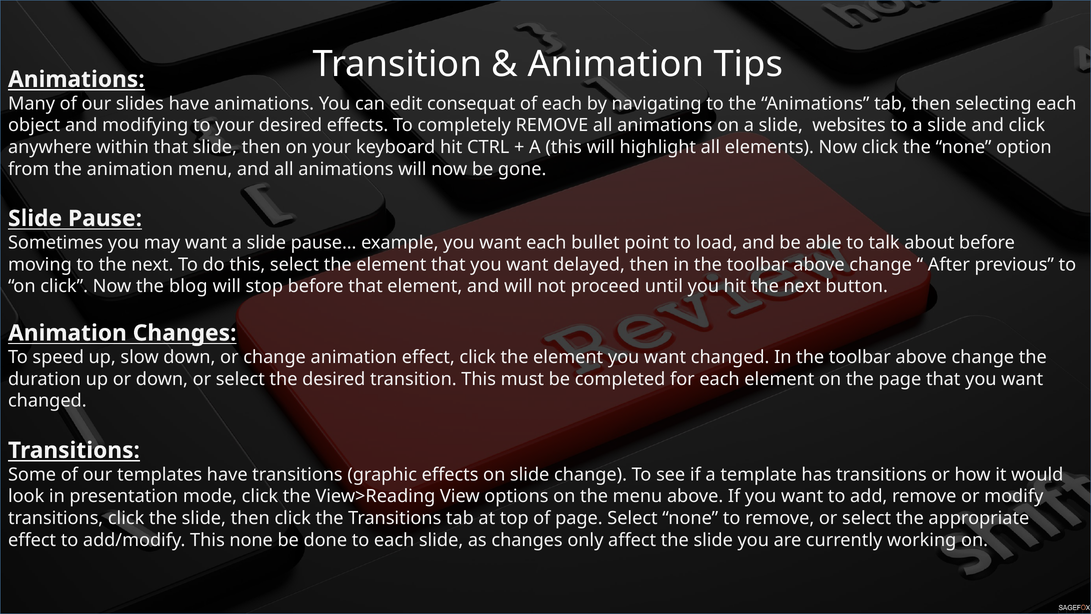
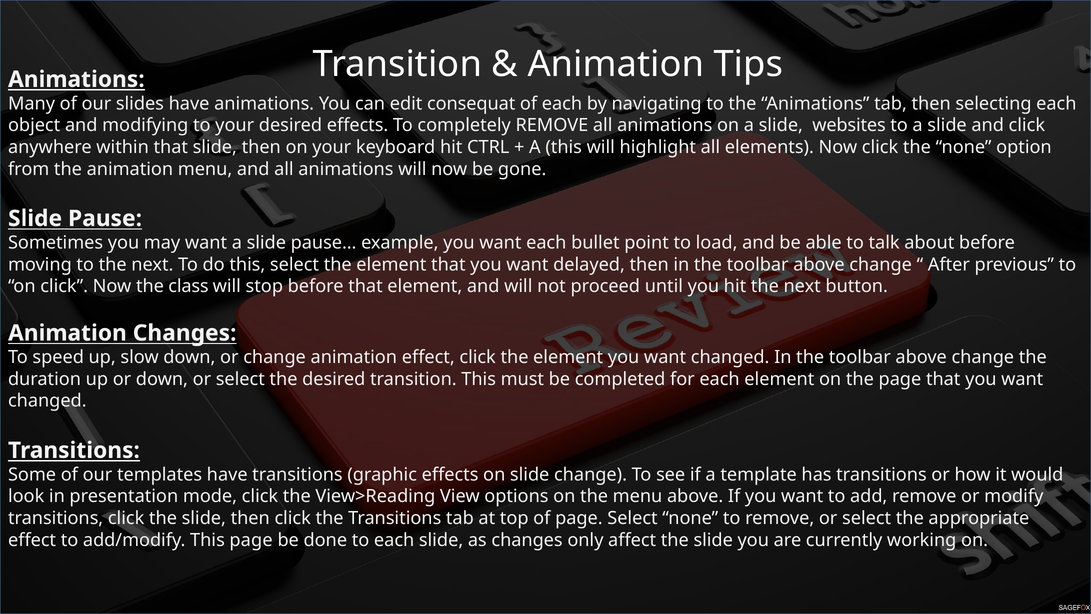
blog: blog -> class (188, 286)
This none: none -> page (251, 540)
